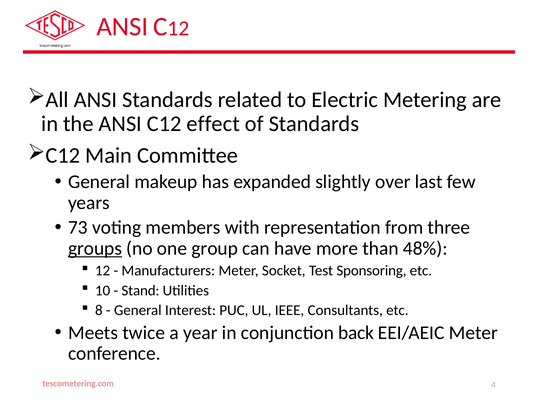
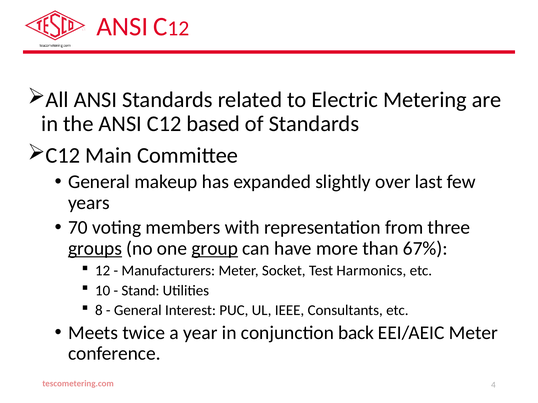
effect: effect -> based (213, 124)
73: 73 -> 70 (78, 228)
group underline: none -> present (215, 249)
48%: 48% -> 67% (425, 249)
Sponsoring: Sponsoring -> Harmonics (371, 271)
